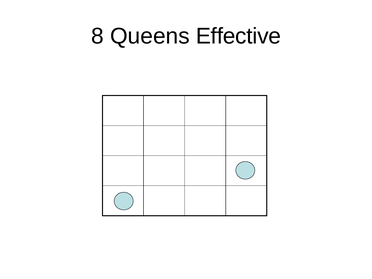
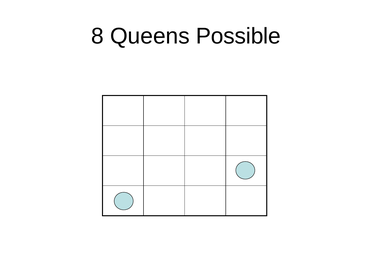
Effective: Effective -> Possible (238, 36)
